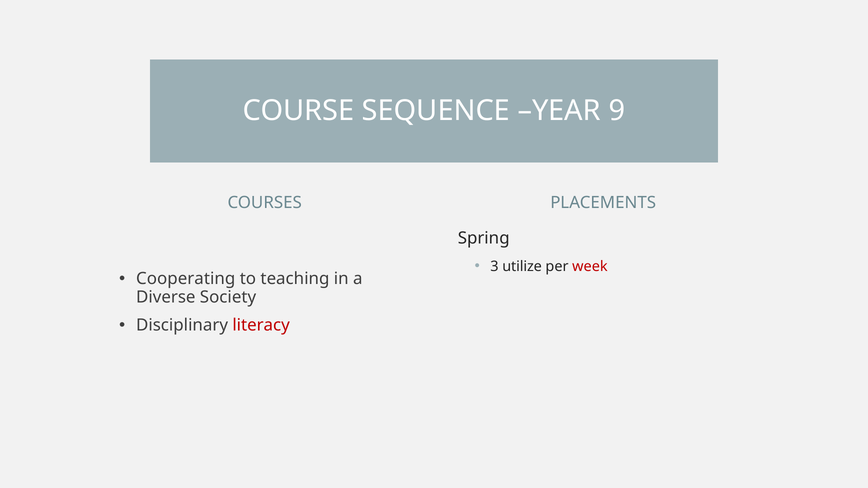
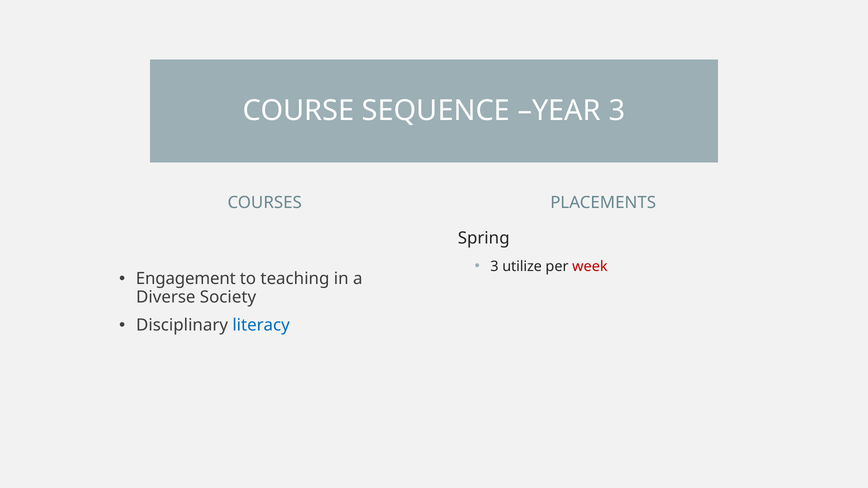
YEAR 9: 9 -> 3 (617, 111)
Cooperating: Cooperating -> Engagement (186, 279)
literacy colour: red -> blue (261, 325)
